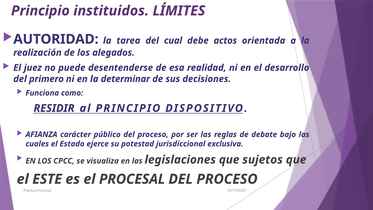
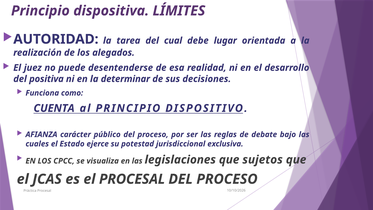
instituidos: instituidos -> dispositiva (111, 11)
actos: actos -> lugar (225, 41)
primero: primero -> positiva (46, 79)
RESIDIR: RESIDIR -> CUENTA (54, 108)
ESTE: ESTE -> JCAS (47, 179)
